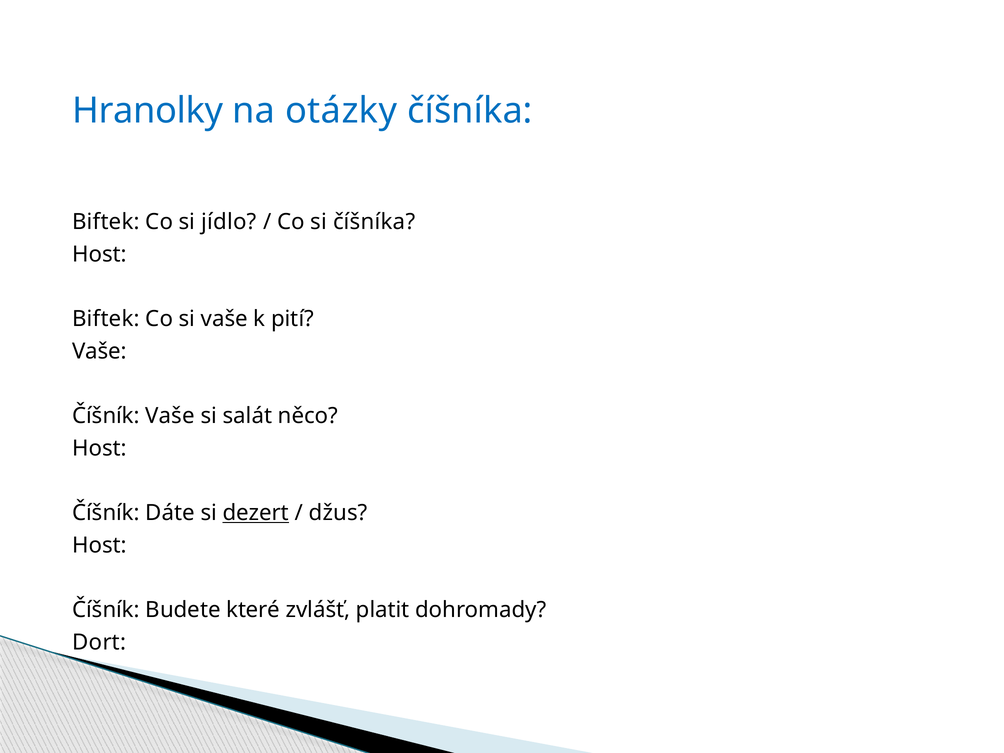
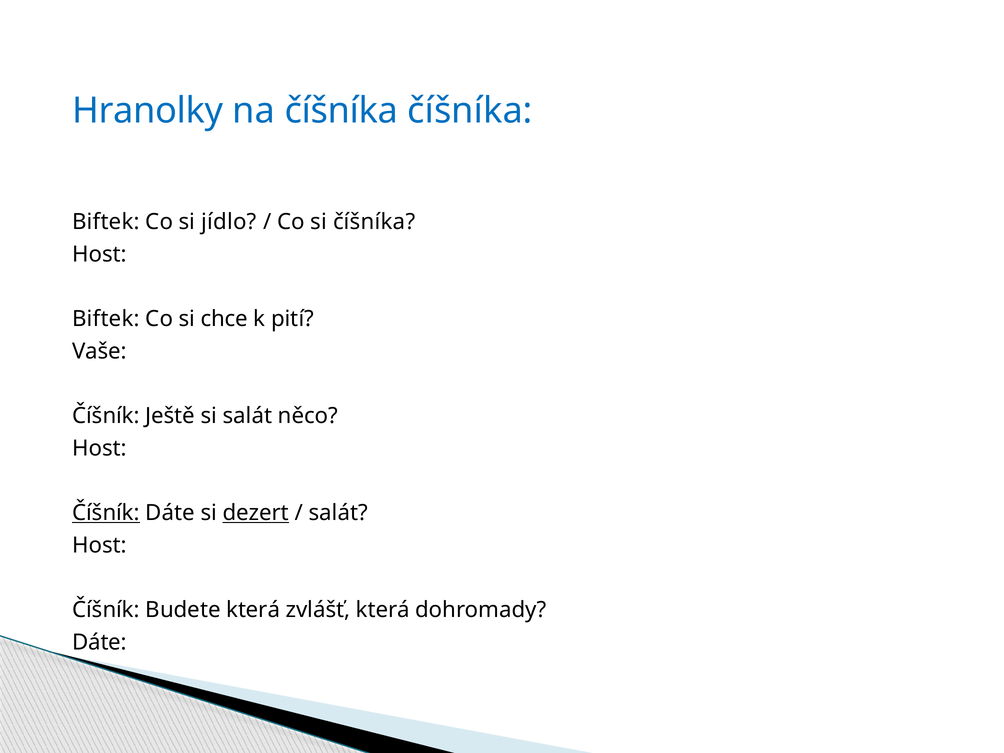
na otázky: otázky -> číšníka (341, 111)
si vaše: vaše -> chce (224, 319)
Číšník Vaše: Vaše -> Ještě (170, 416)
Číšník underline: none -> present (106, 513)
džus: džus -> salát (338, 513)
Budete které: které -> která (253, 610)
zvlášť platit: platit -> která (383, 610)
Dort: Dort -> Dáte (99, 642)
